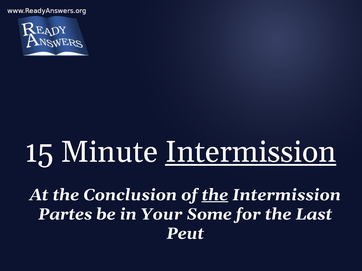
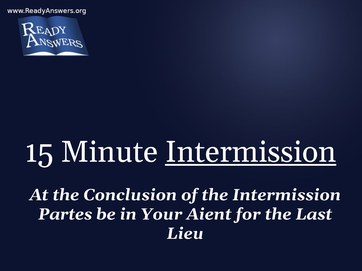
the underline: present -> none (215, 195)
Some: Some -> Aient (209, 215)
Peut: Peut -> Lieu (185, 234)
